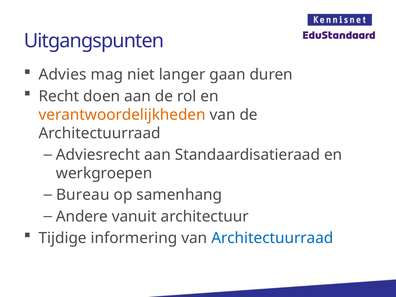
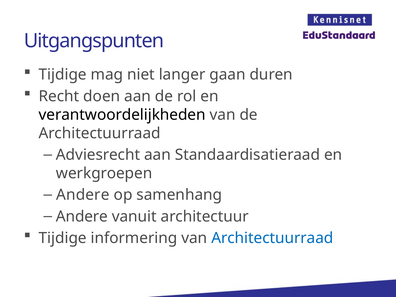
Advies: Advies -> Tijdige (63, 75)
verantwoordelijkheden colour: orange -> black (122, 115)
Bureau: Bureau -> Andere (83, 195)
